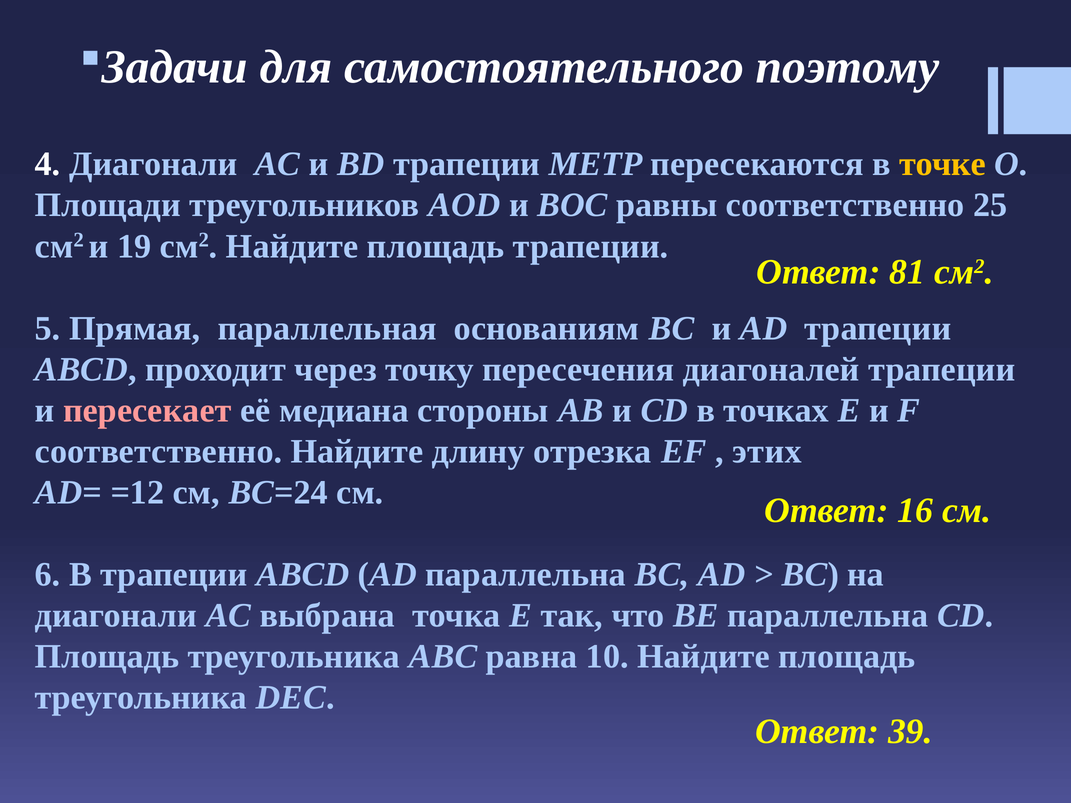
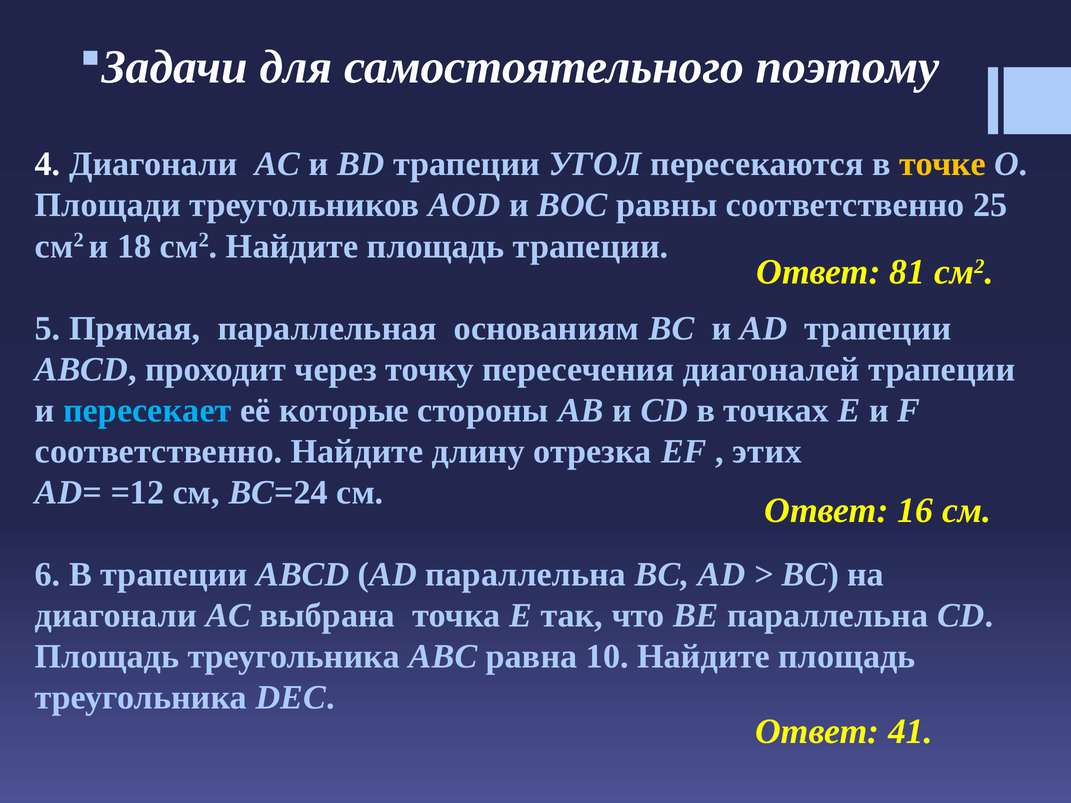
МЕТР: МЕТР -> УГОЛ (595, 164)
19: 19 -> 18 (134, 246)
пересекает colour: pink -> light blue (147, 410)
медиана: медиана -> которые (344, 410)
39: 39 -> 41 (910, 732)
